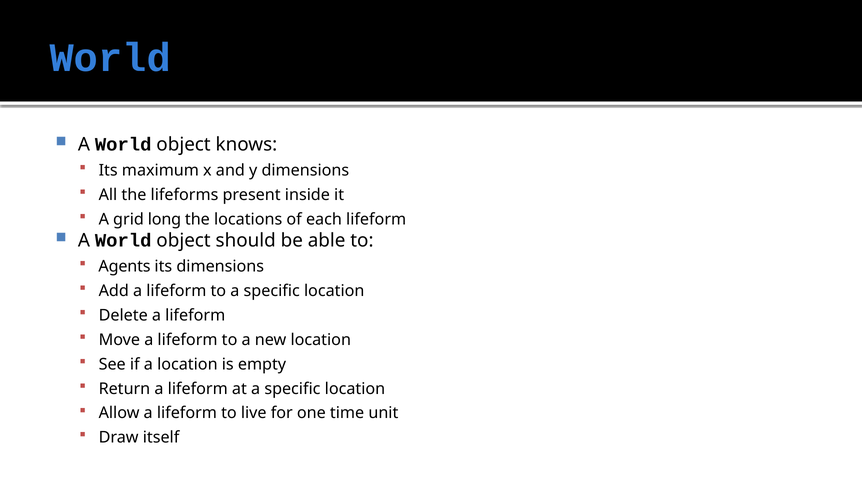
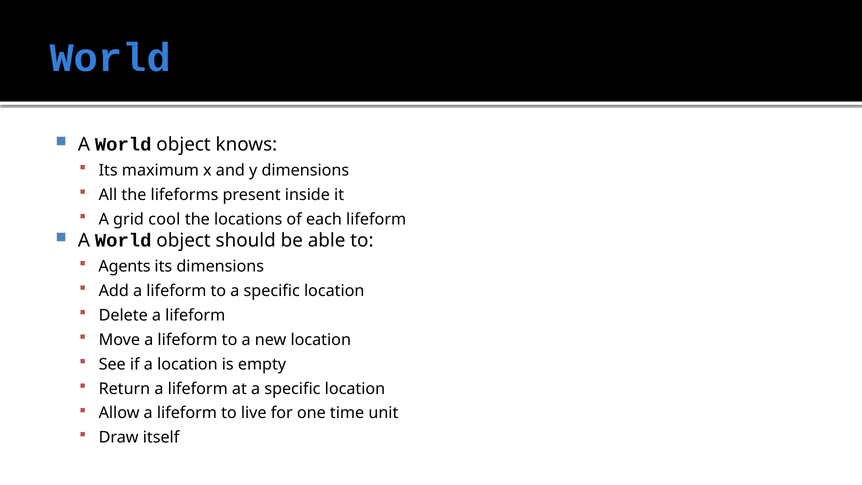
long: long -> cool (164, 219)
